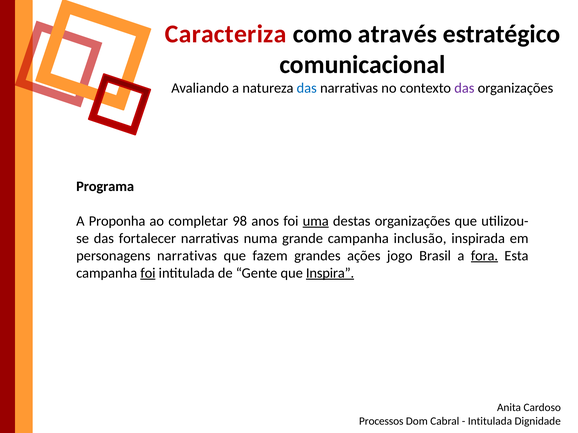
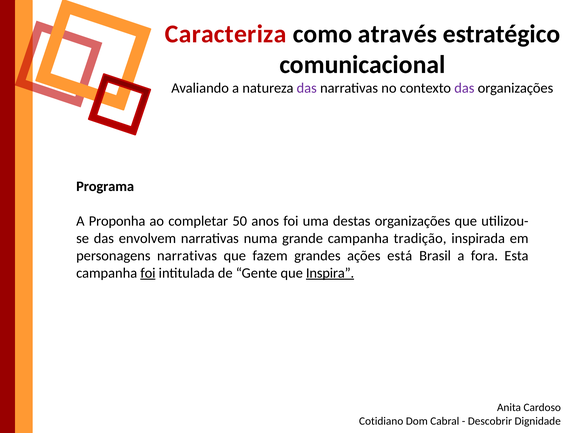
das colour: blue -> purple (307, 88)
98: 98 -> 50 (240, 221)
uma underline: present -> none (316, 221)
fortalecer: fortalecer -> envolvem (147, 239)
inclusão: inclusão -> tradição (420, 239)
jogo: jogo -> está (400, 256)
fora underline: present -> none (484, 256)
Processos: Processos -> Cotidiano (381, 421)
Intitulada: Intitulada -> Descobrir (490, 421)
